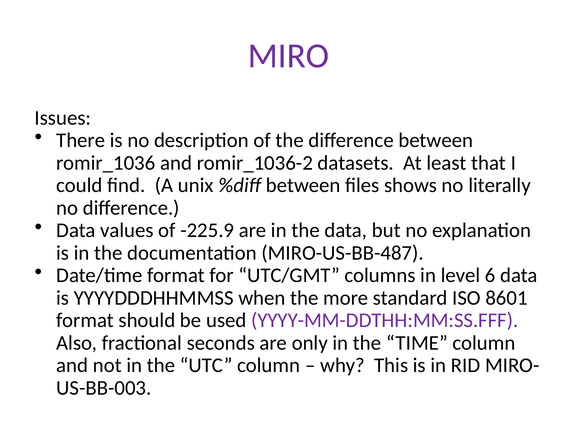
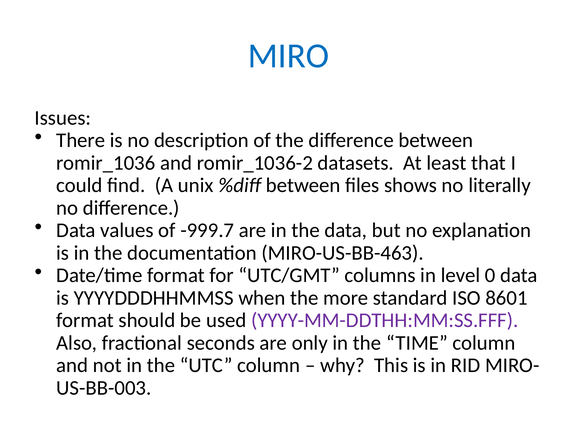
MIRO colour: purple -> blue (288, 56)
-225.9: -225.9 -> -999.7 (207, 230)
MIRO-US-BB-487: MIRO-US-BB-487 -> MIRO-US-BB-463 (343, 253)
6: 6 -> 0 (490, 275)
